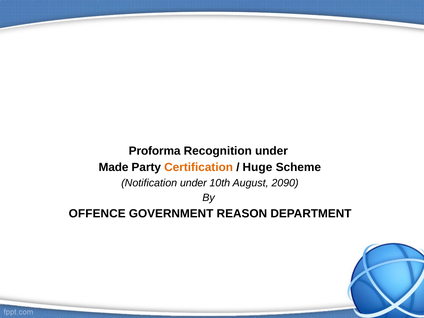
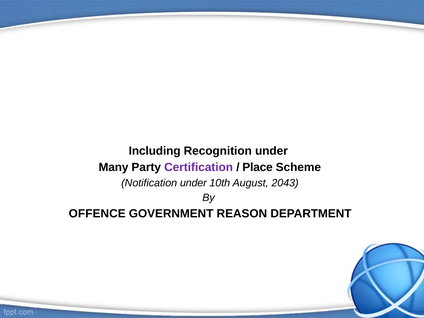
Proforma: Proforma -> Including (155, 151)
Made: Made -> Many (114, 167)
Certification colour: orange -> purple (199, 167)
Huge: Huge -> Place (258, 167)
2090: 2090 -> 2043 (285, 183)
